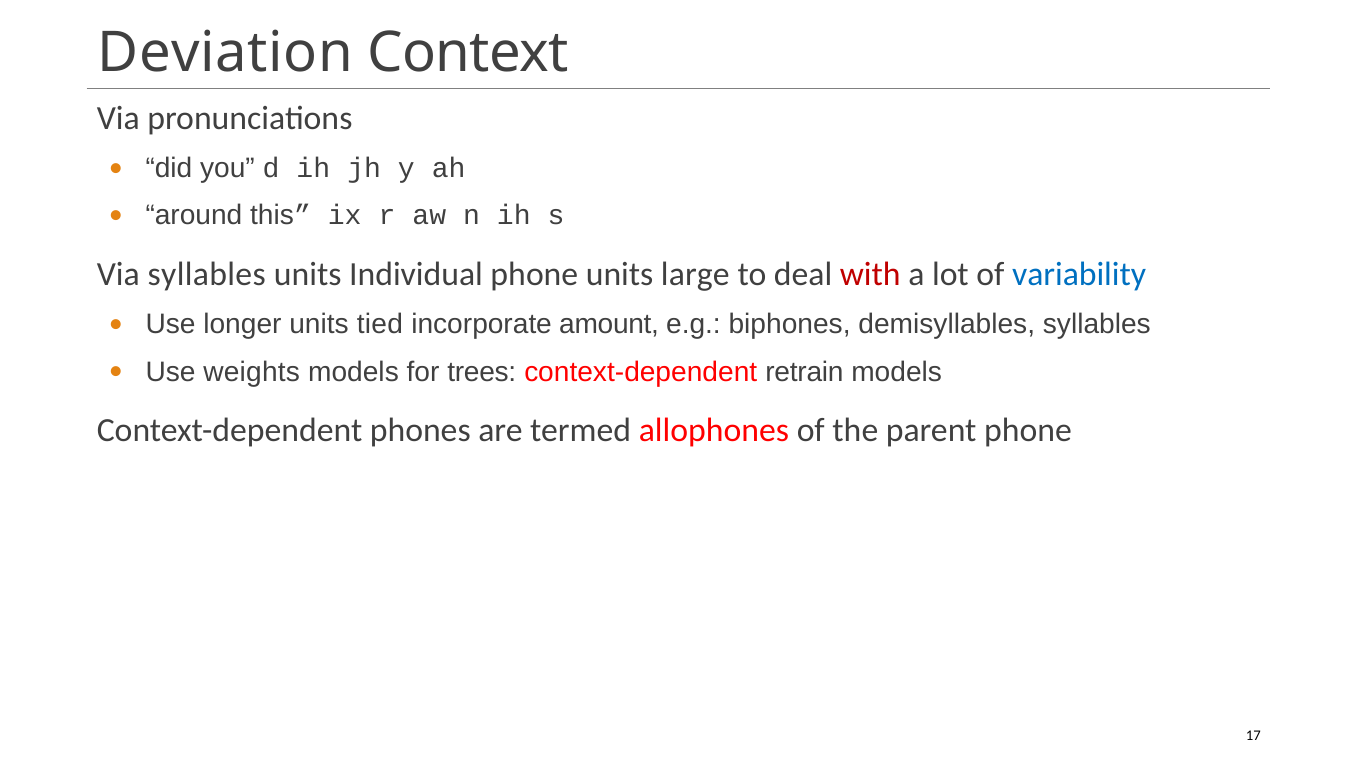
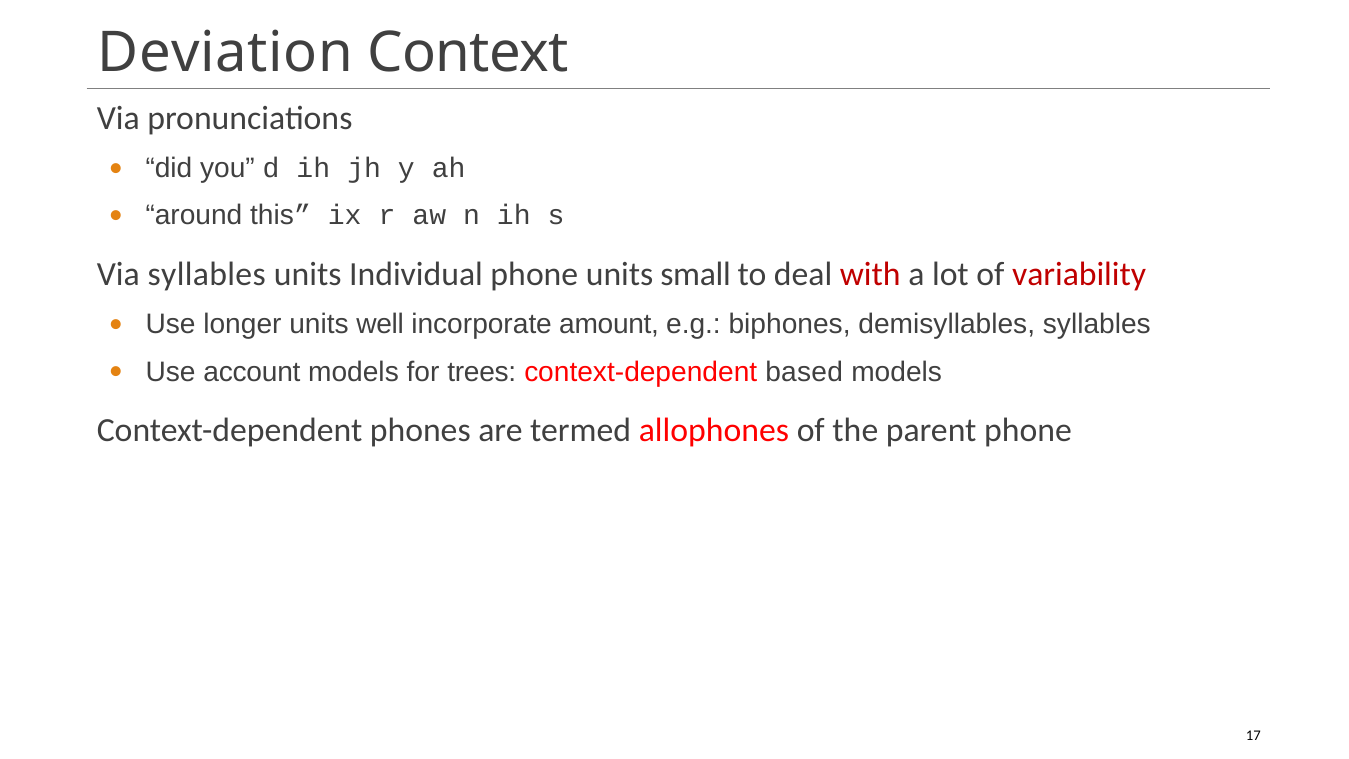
large: large -> small (696, 274)
variability colour: blue -> red (1079, 274)
tied: tied -> well (380, 325)
weights: weights -> account (252, 372)
retrain: retrain -> based (804, 372)
